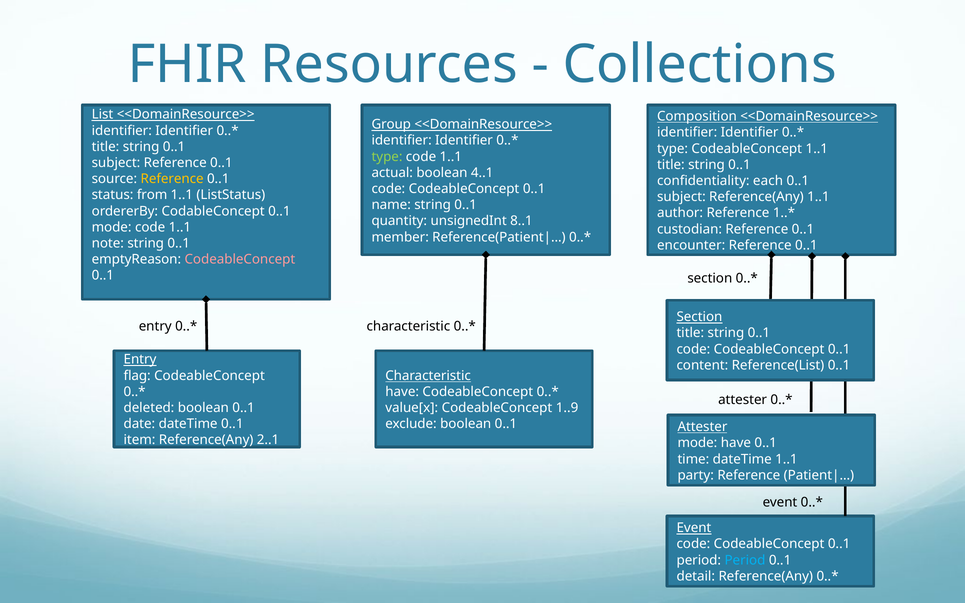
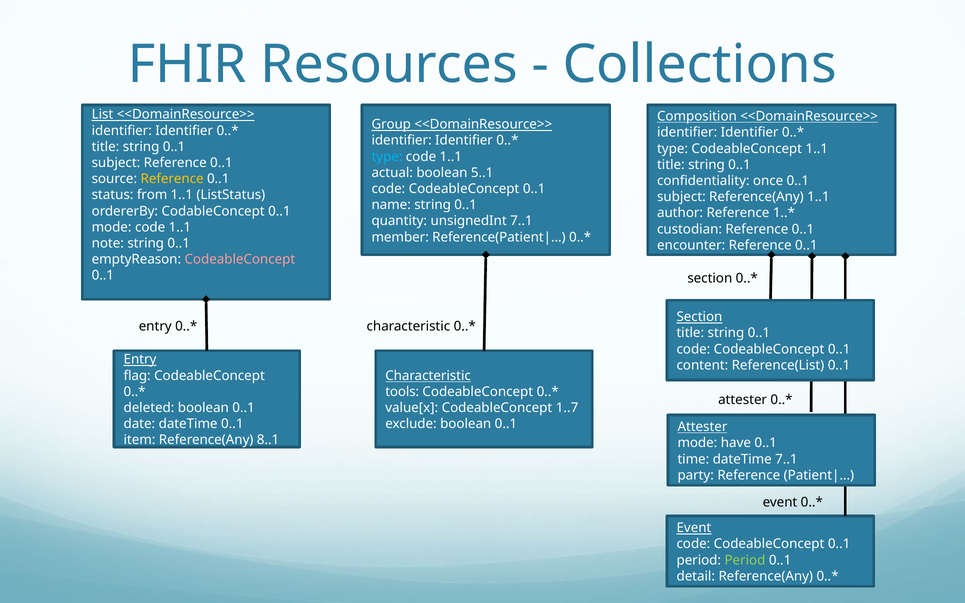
type colour: light green -> light blue (387, 157)
4..1: 4..1 -> 5..1 (482, 173)
each: each -> once (768, 181)
unsignedInt 8..1: 8..1 -> 7..1 (521, 221)
have: have -> tools (402, 392)
1..9: 1..9 -> 1..7 (567, 408)
2..1: 2..1 -> 8..1 (268, 440)
dateTime 1..1: 1..1 -> 7..1 (786, 459)
Period colour: light blue -> light green (745, 560)
